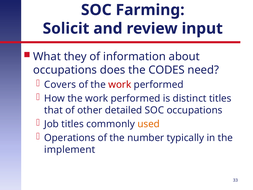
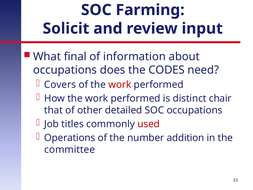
they: they -> final (75, 56)
distinct titles: titles -> chair (220, 98)
used colour: orange -> red (149, 124)
typically: typically -> addition (185, 138)
implement: implement -> committee (70, 149)
